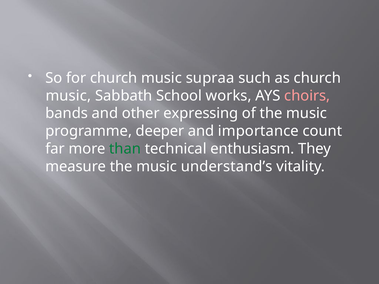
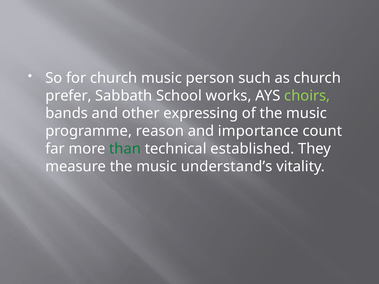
supraa: supraa -> person (210, 78)
music: music -> prefer (68, 96)
choirs colour: pink -> light green (307, 96)
deeper: deeper -> reason (160, 131)
enthusiasm: enthusiasm -> established (252, 149)
